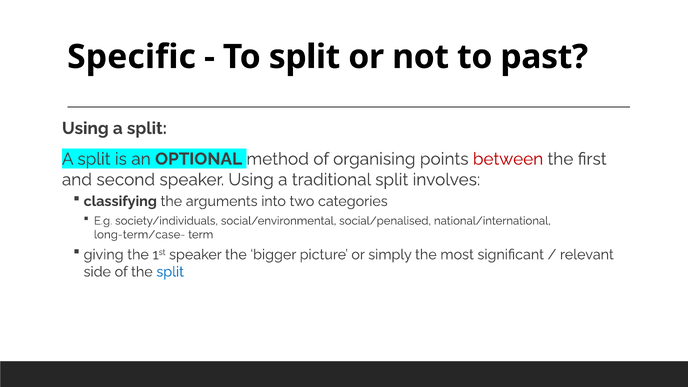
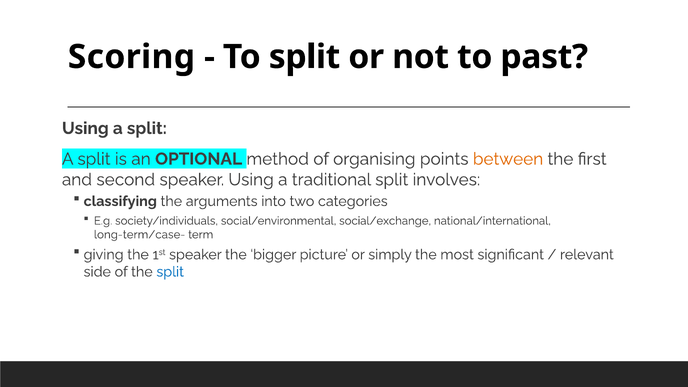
Specific: Specific -> Scoring (131, 57)
between colour: red -> orange (508, 159)
social/penalised: social/penalised -> social/exchange (385, 221)
